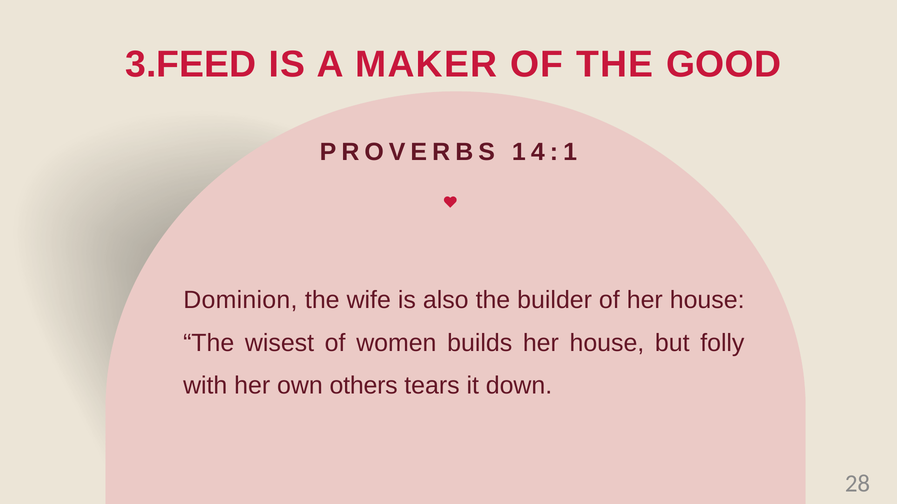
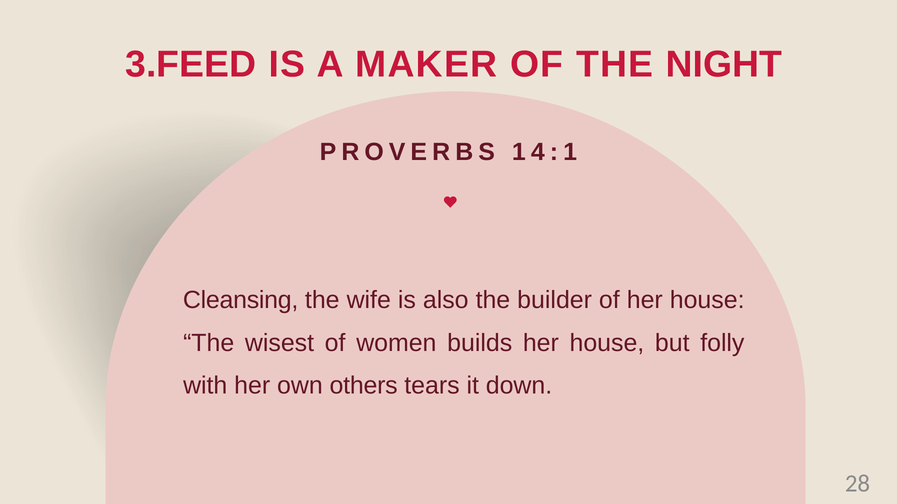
GOOD: GOOD -> NIGHT (724, 64)
Dominion: Dominion -> Cleansing (241, 301)
